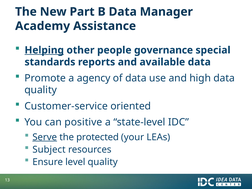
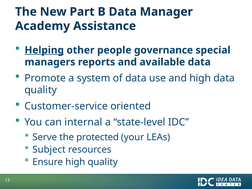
standards: standards -> managers (50, 62)
agency: agency -> system (94, 78)
positive: positive -> internal (83, 122)
Serve underline: present -> none (45, 137)
Ensure level: level -> high (75, 162)
